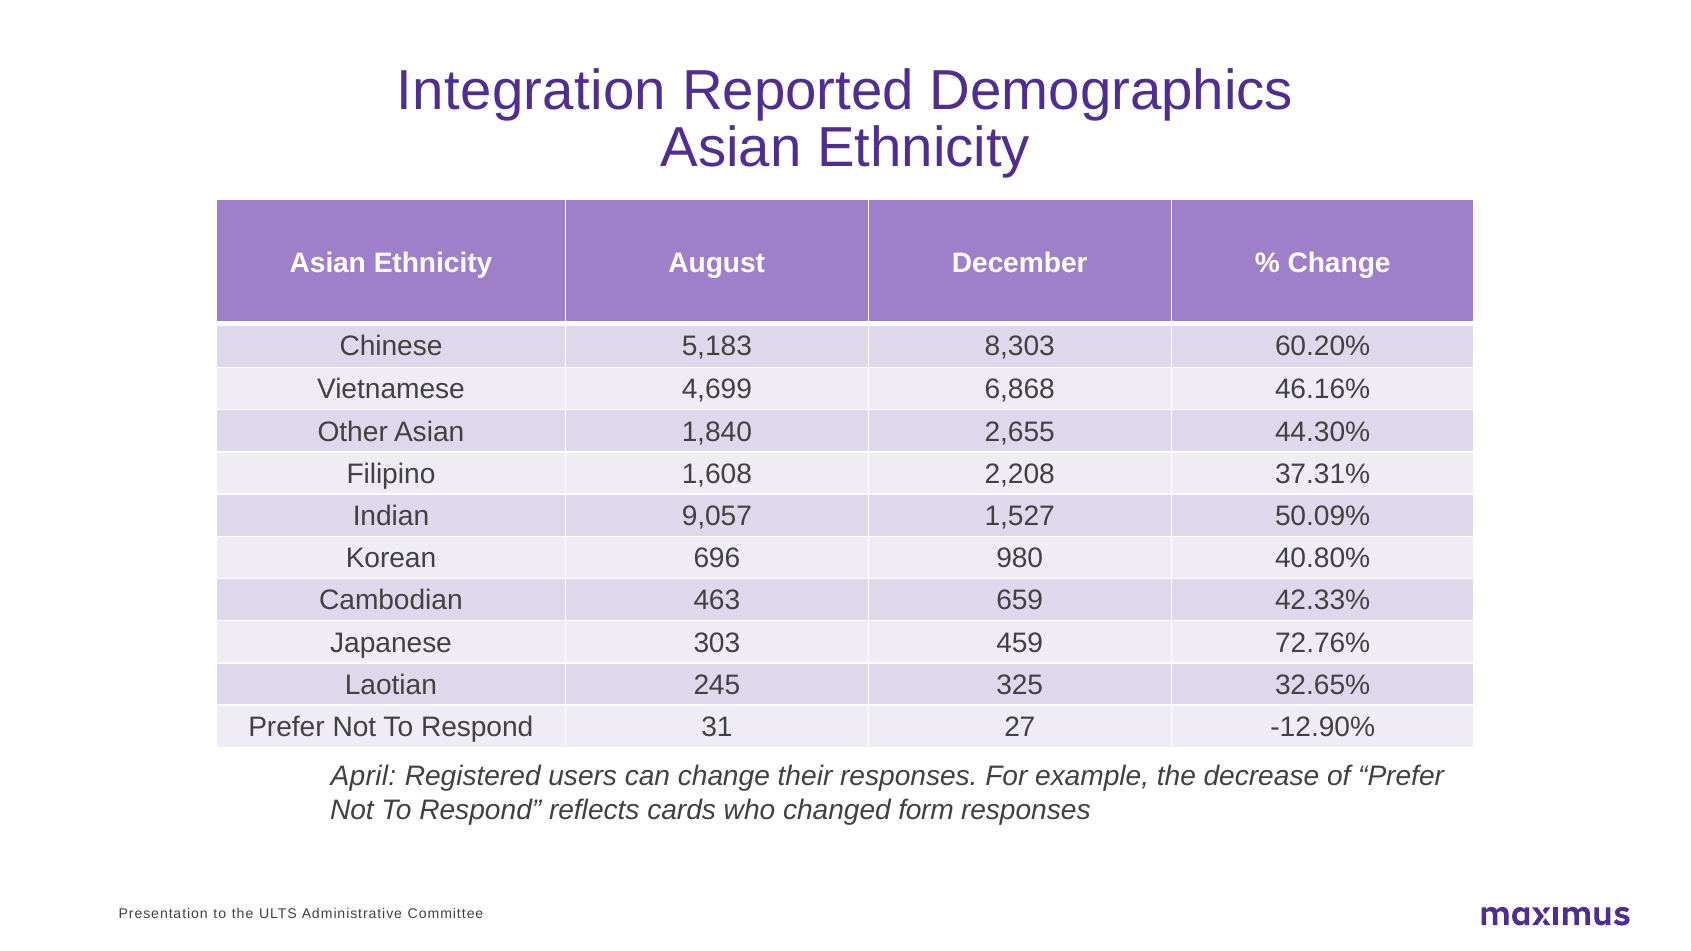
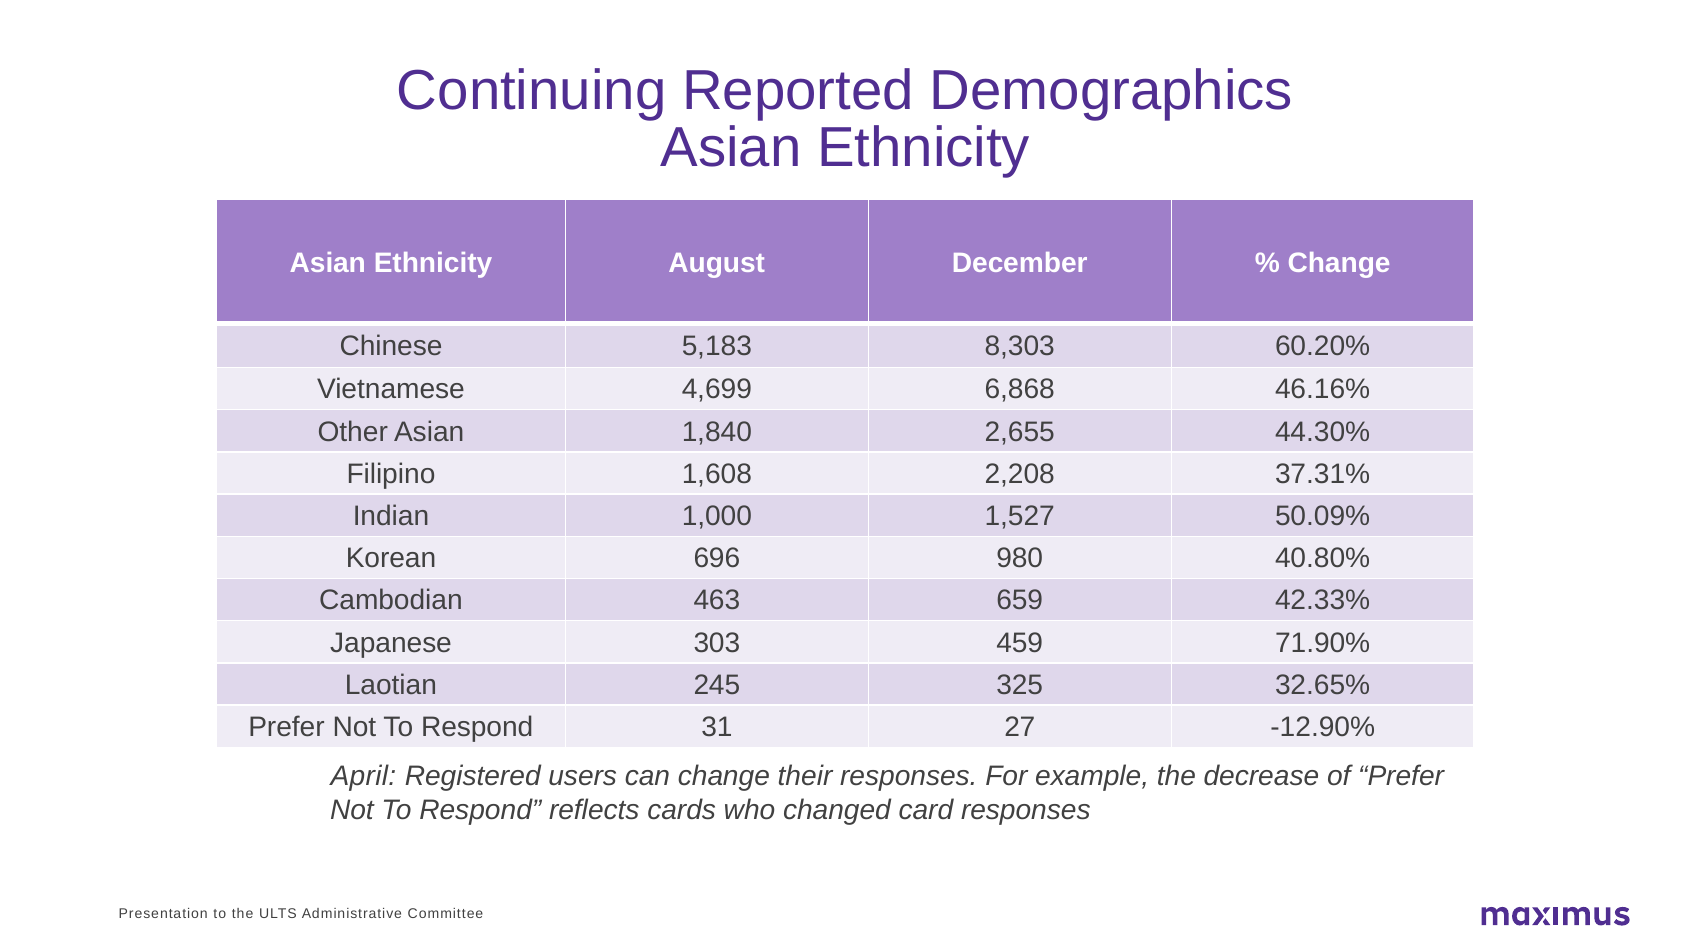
Integration: Integration -> Continuing (532, 90)
9,057: 9,057 -> 1,000 (717, 516)
72.76%: 72.76% -> 71.90% (1323, 643)
form: form -> card (926, 810)
